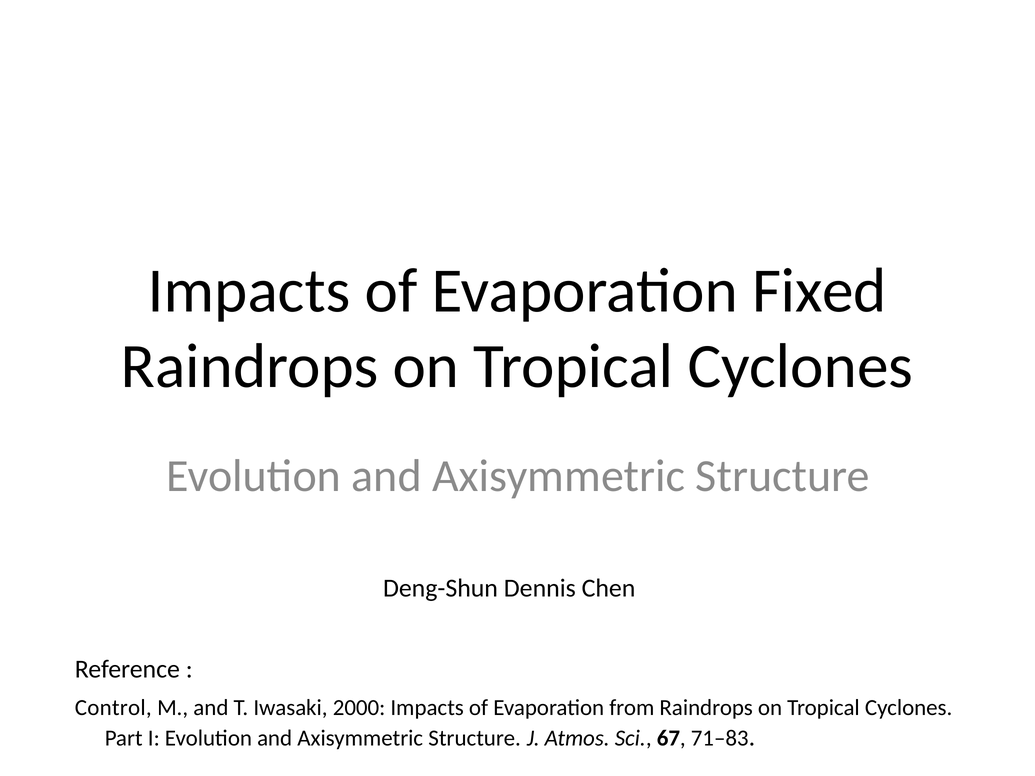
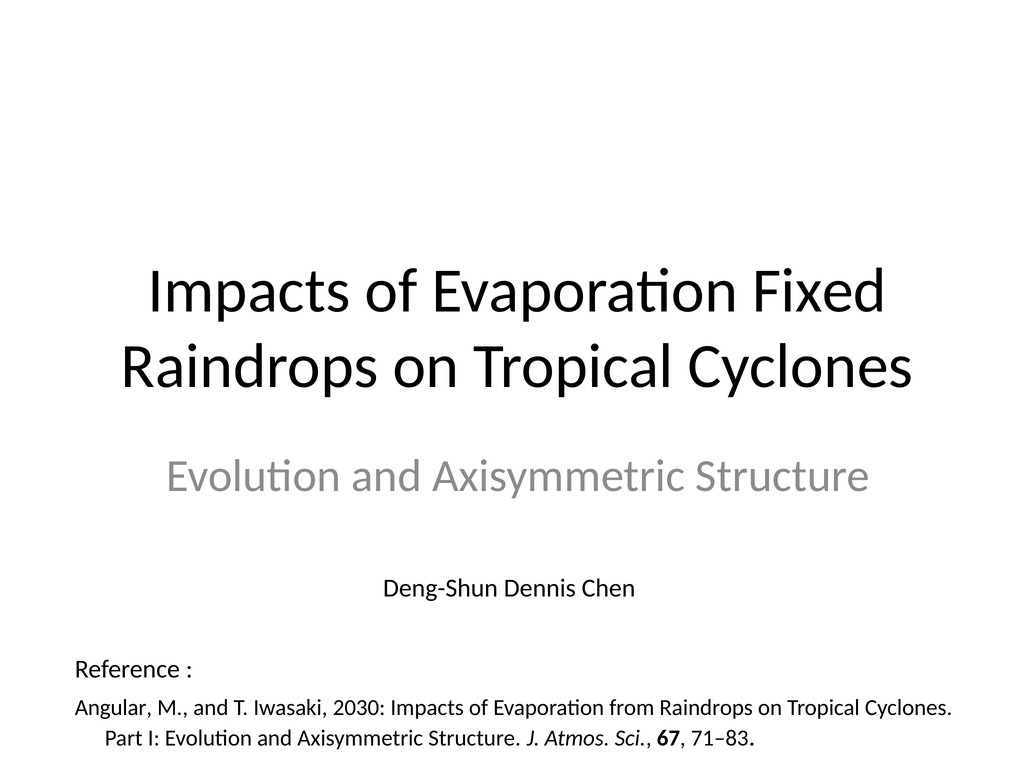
Control: Control -> Angular (113, 708)
2000: 2000 -> 2030 (359, 708)
